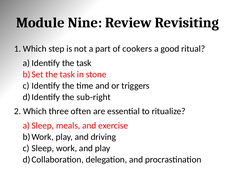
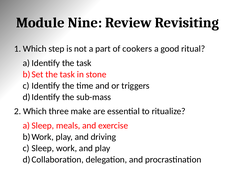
sub-right: sub-right -> sub-mass (94, 97)
often: often -> make (81, 111)
